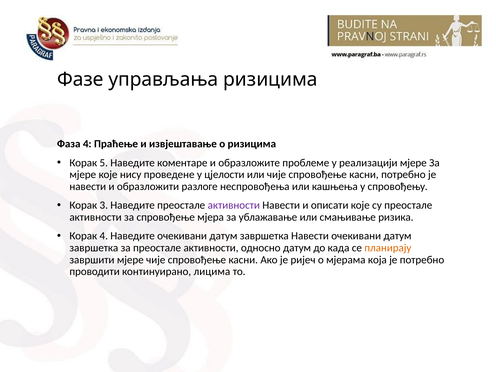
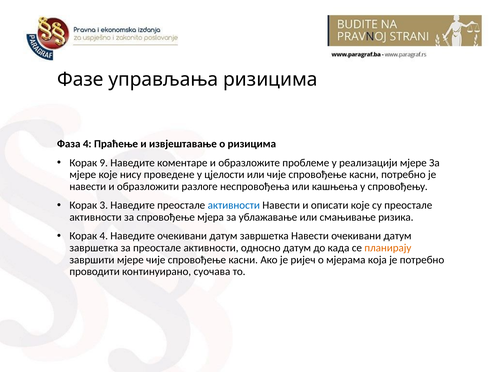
5: 5 -> 9 (104, 163)
активности colour: purple -> blue (234, 205)
лицима: лицима -> суочава (212, 272)
